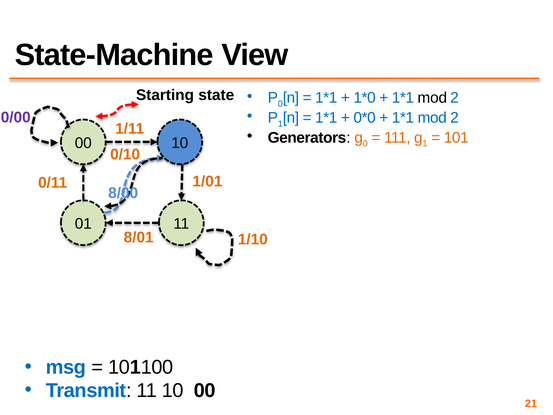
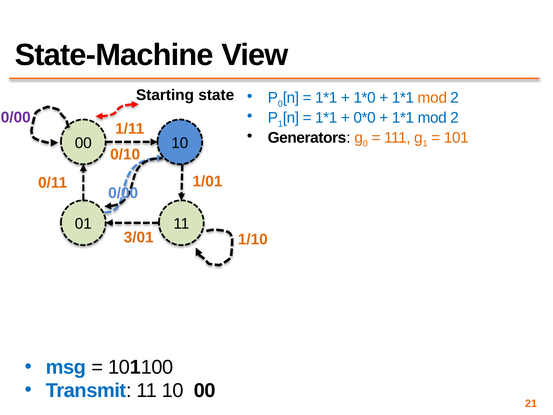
mod colour: black -> orange (432, 98)
8/00: 8/00 -> 0/00 (123, 193)
8/01: 8/01 -> 3/01 (139, 237)
